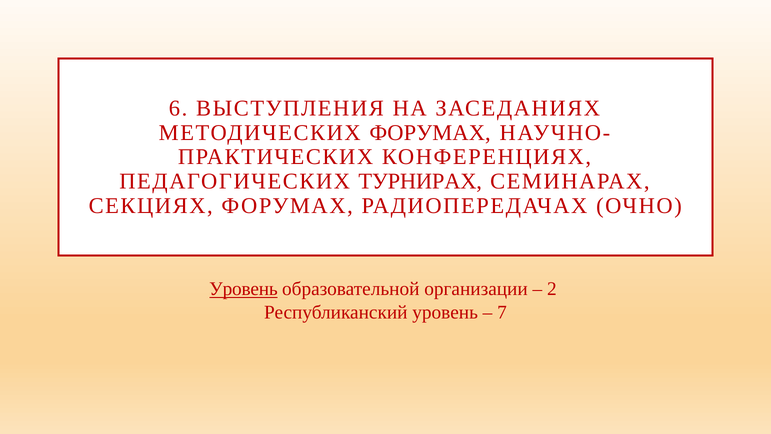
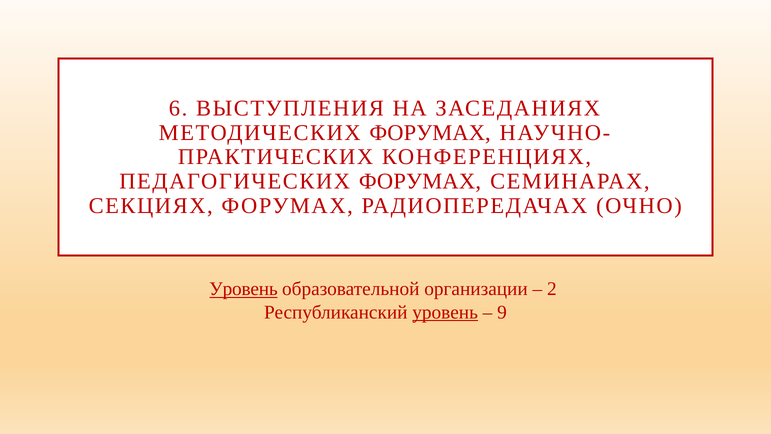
ПЕДАГОГИЧЕСКИХ ТУРНИРАХ: ТУРНИРАХ -> ФОРУМАХ (420, 181)
уровень underline: none -> present (445, 312)
7: 7 -> 9 (502, 312)
